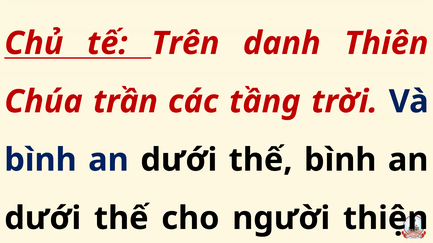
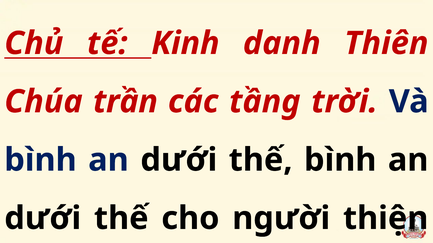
Trên: Trên -> Kinh (185, 43)
